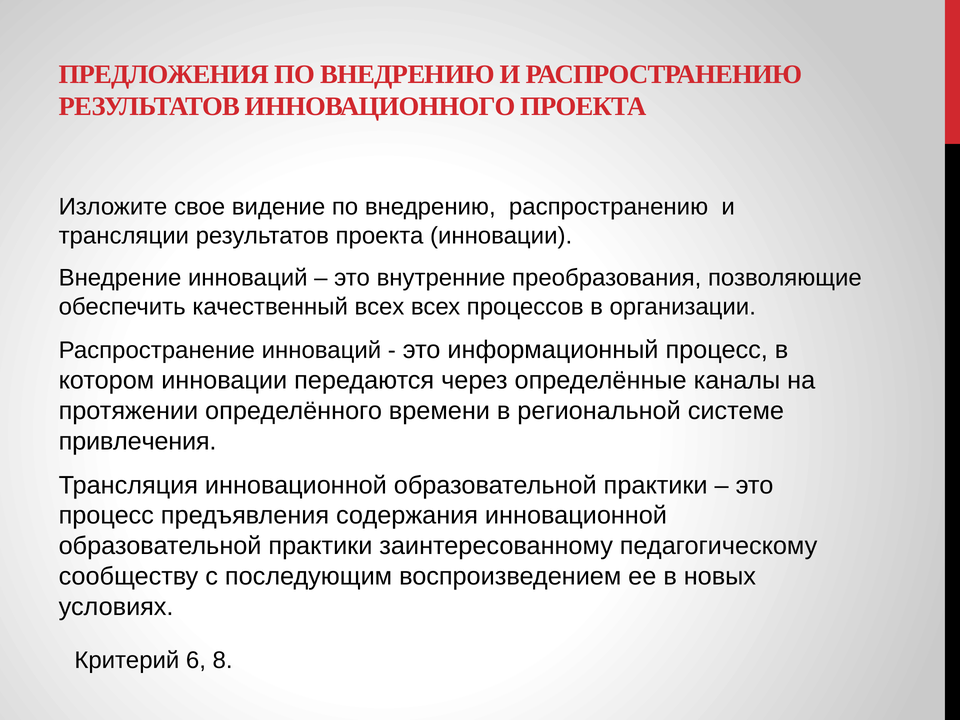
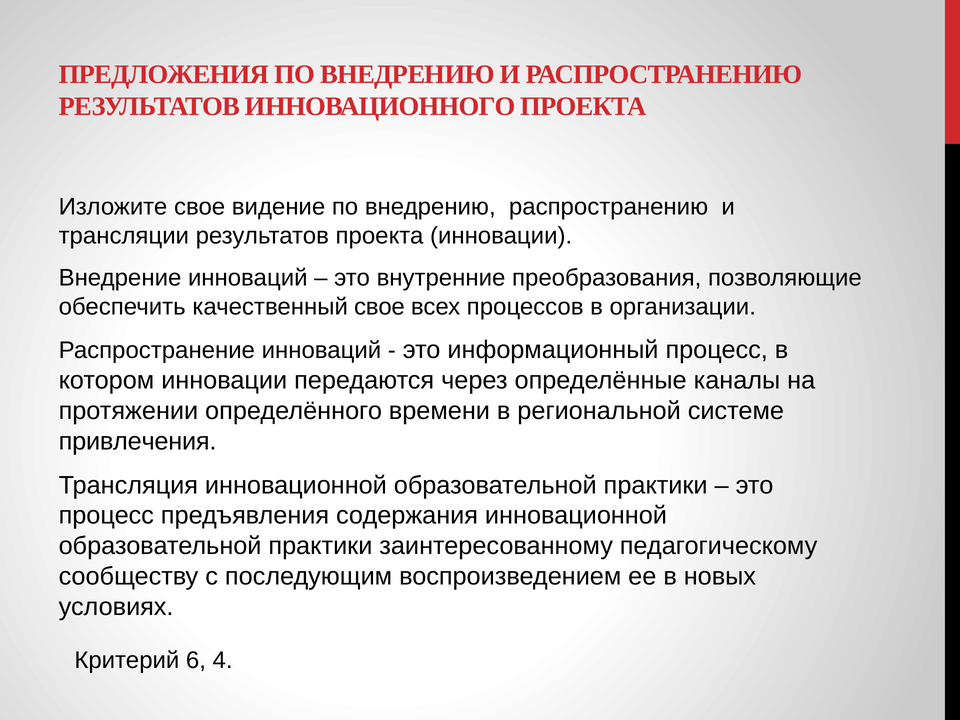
качественный всех: всех -> свое (379, 307)
8: 8 -> 4 (223, 660)
